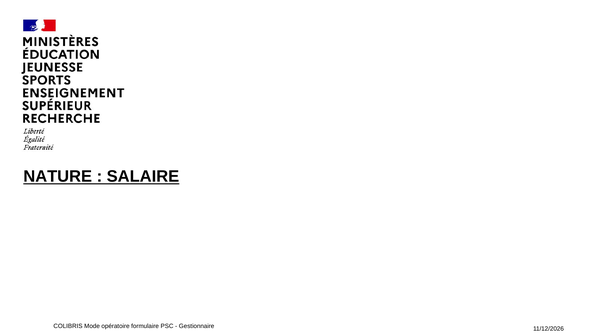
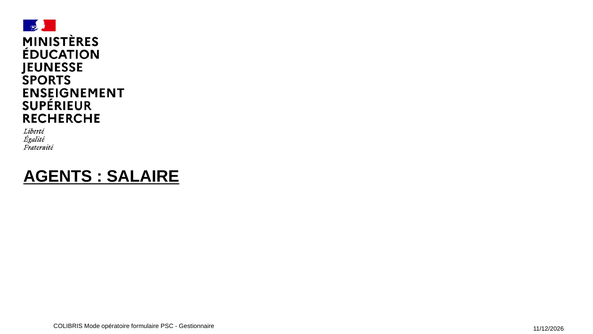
NATURE: NATURE -> AGENTS (58, 176)
